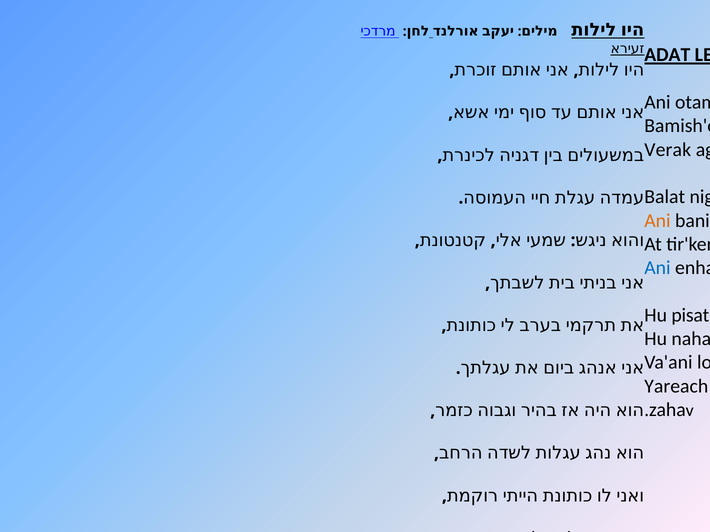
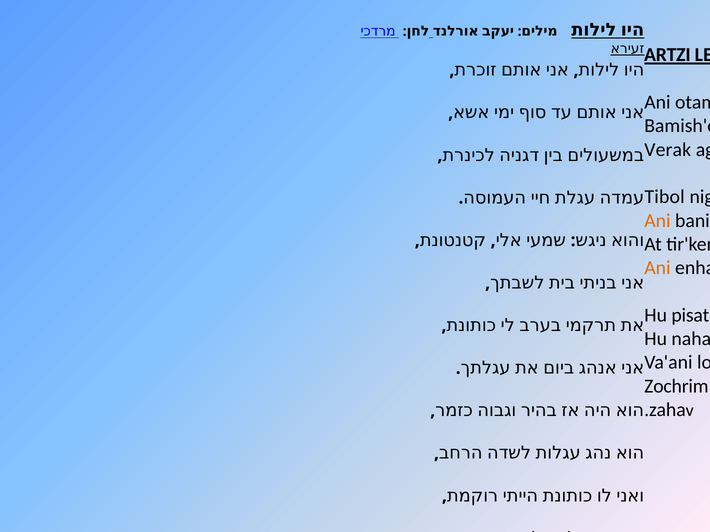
ADAT: ADAT -> ARTZI (667, 55)
Balat: Balat -> Tibol (665, 197)
Ani colour: blue -> orange (657, 268)
Yareach: Yareach -> Zochrim (676, 386)
